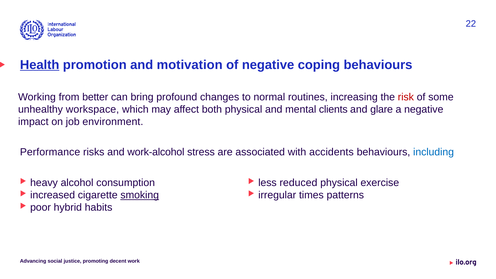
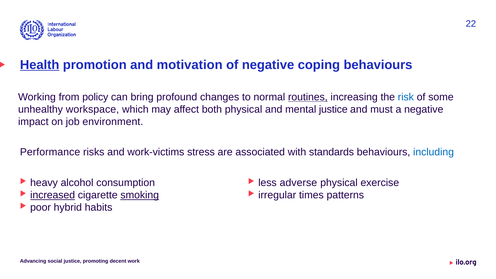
better: better -> policy (95, 97)
routines underline: none -> present (308, 97)
risk colour: red -> blue (406, 97)
mental clients: clients -> justice (333, 109)
glare: glare -> must (382, 109)
work-alcohol: work-alcohol -> work-victims (156, 152)
accidents: accidents -> standards (332, 152)
reduced: reduced -> adverse (298, 183)
increased underline: none -> present (53, 195)
